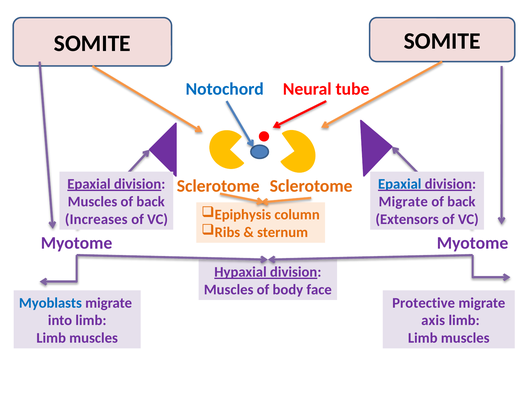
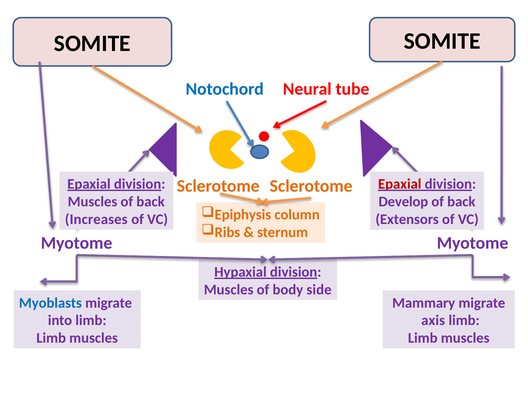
Epaxial colour: blue -> red (400, 184)
Migrate: Migrate -> Develop (403, 202)
face: face -> side (319, 290)
Protective: Protective -> Mammary (424, 303)
